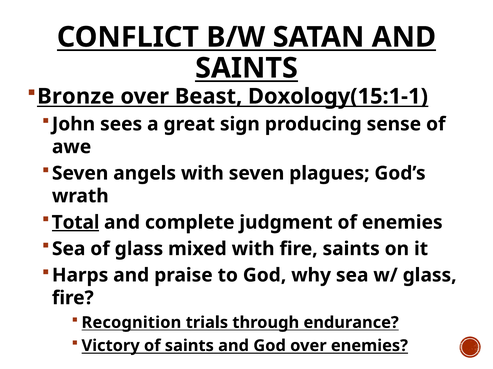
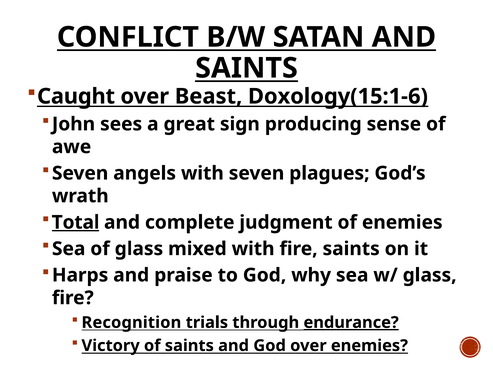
Bronze: Bronze -> Caught (76, 97)
Doxology(15:1-1: Doxology(15:1-1 -> Doxology(15:1-6 (338, 97)
endurance underline: none -> present (351, 323)
